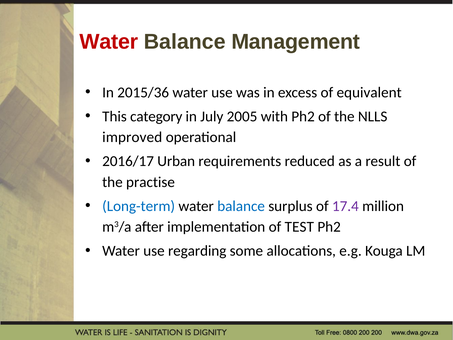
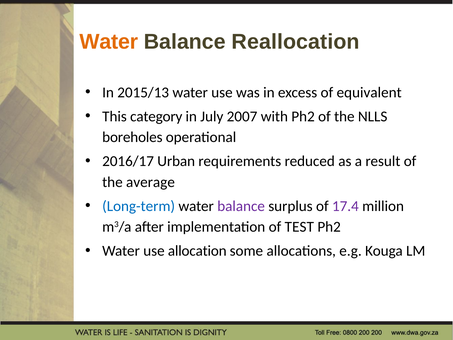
Water colour: red -> orange (109, 42)
Management: Management -> Reallocation (296, 42)
2015/36: 2015/36 -> 2015/13 (143, 92)
2005: 2005 -> 2007 (242, 116)
improved: improved -> boreholes (132, 137)
practise: practise -> average (150, 182)
balance colour: blue -> purple (241, 206)
regarding: regarding -> allocation (197, 251)
